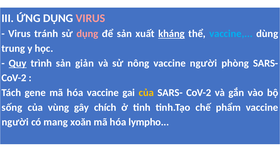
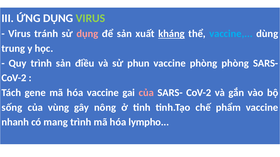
VIRUS colour: pink -> light green (90, 18)
Quy underline: present -> none (18, 63)
giản: giản -> điều (85, 63)
nông: nông -> phun (138, 63)
người: người -> phòng (204, 63)
của colour: yellow -> pink (146, 93)
chích: chích -> nông (105, 108)
người: người -> nhanh (15, 122)
mang xoăn: xoăn -> trình (81, 122)
